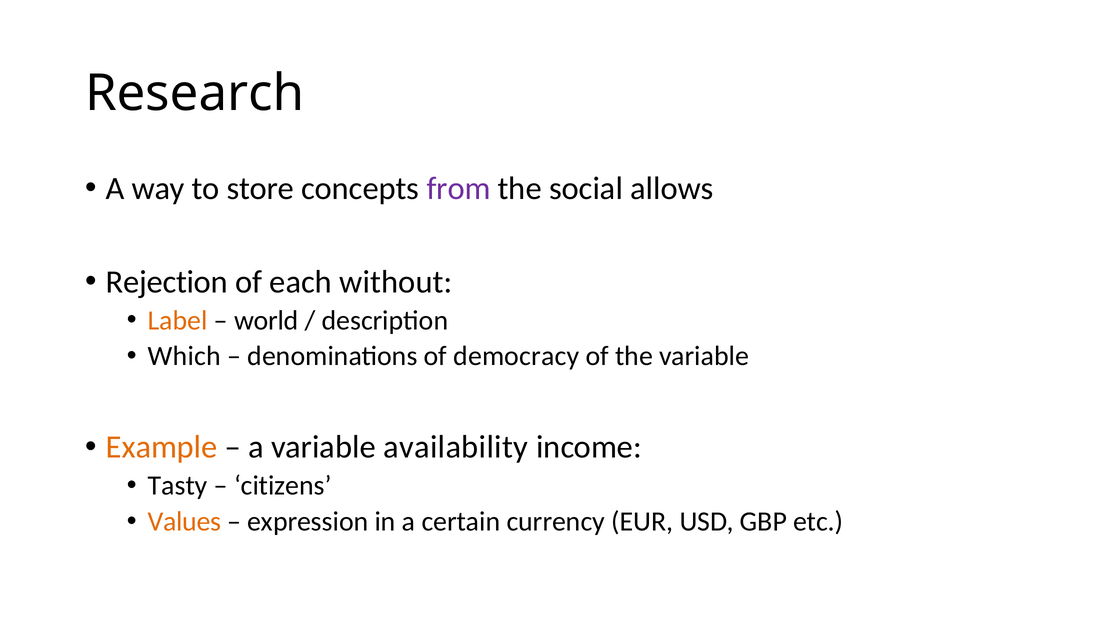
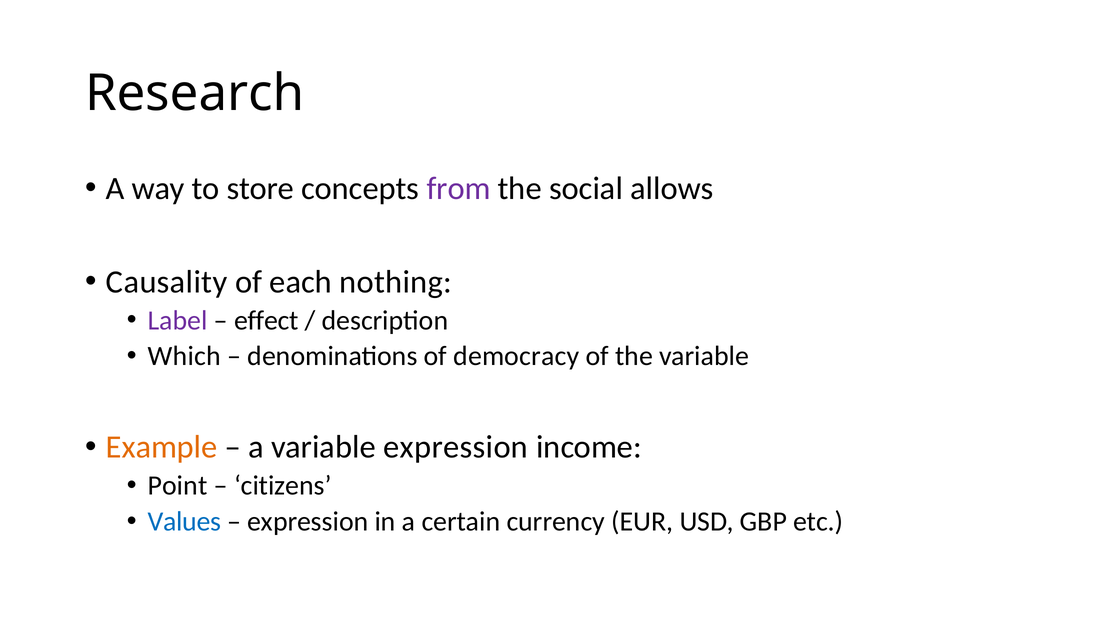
Rejection: Rejection -> Causality (167, 282)
without: without -> nothing (396, 282)
Label colour: orange -> purple (178, 320)
world: world -> effect (266, 320)
variable availability: availability -> expression (456, 447)
Tasty: Tasty -> Point (178, 486)
Values colour: orange -> blue (185, 522)
